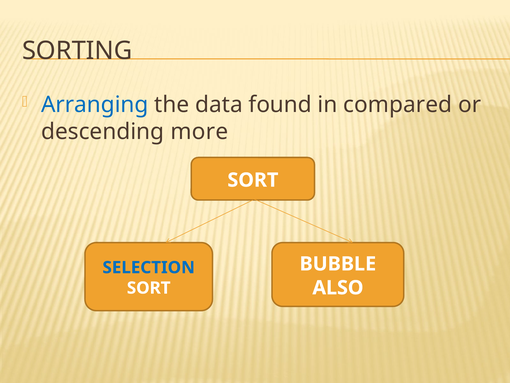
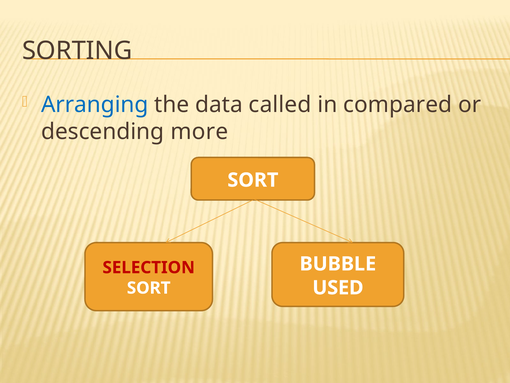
found: found -> called (280, 104)
SELECTION colour: blue -> red (149, 267)
ALSO: ALSO -> USED (338, 287)
